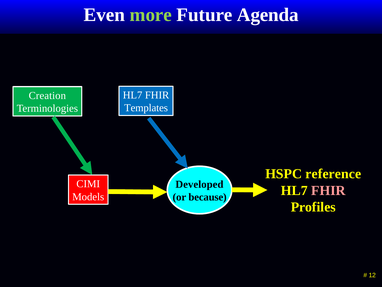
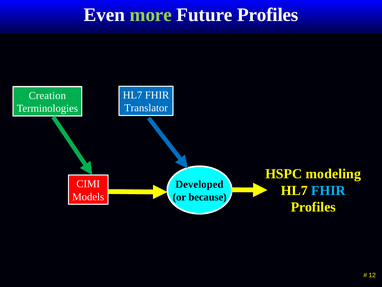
Future Agenda: Agenda -> Profiles (268, 15)
Templates: Templates -> Translator (146, 108)
reference: reference -> modeling (333, 174)
FHIR colour: pink -> light blue (328, 190)
